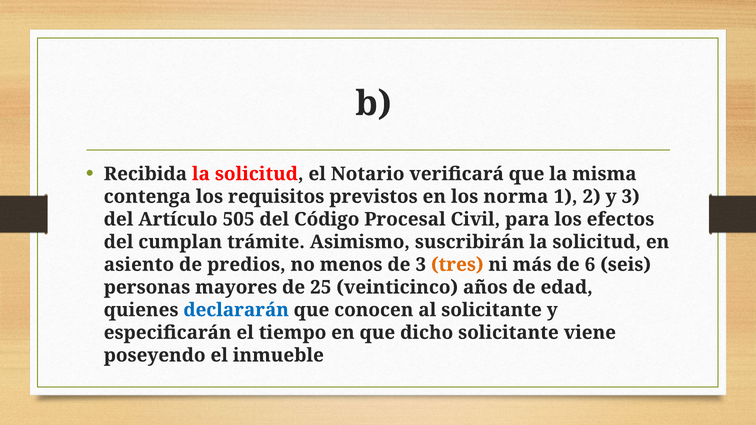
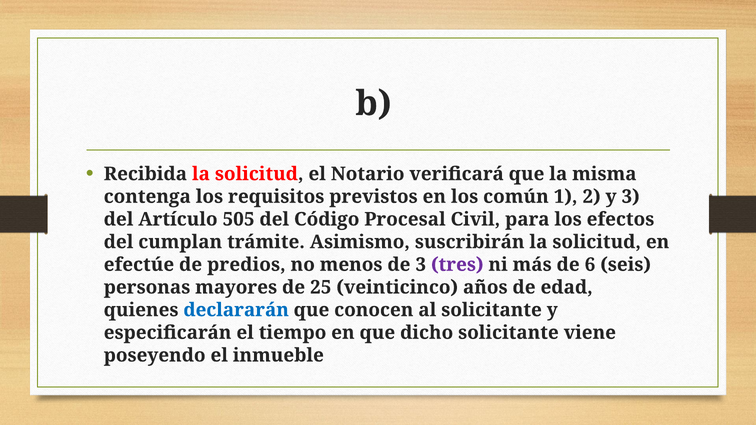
norma: norma -> común (516, 197)
asiento: asiento -> efectúe (139, 265)
tres colour: orange -> purple (457, 265)
